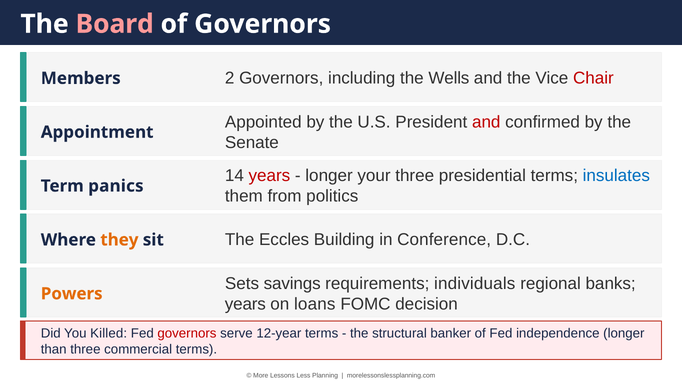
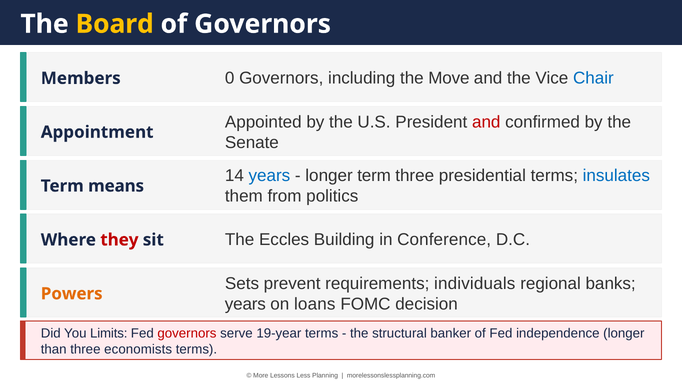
Board colour: pink -> yellow (115, 24)
2: 2 -> 0 (230, 78)
Wells: Wells -> Move (449, 78)
Chair colour: red -> blue (593, 78)
years colour: red -> blue (269, 176)
longer your: your -> term (374, 176)
panics: panics -> means (116, 186)
they colour: orange -> red (119, 240)
savings: savings -> prevent (292, 283)
Killed: Killed -> Limits (109, 333)
12-year: 12-year -> 19-year (279, 333)
commercial: commercial -> economists (138, 349)
